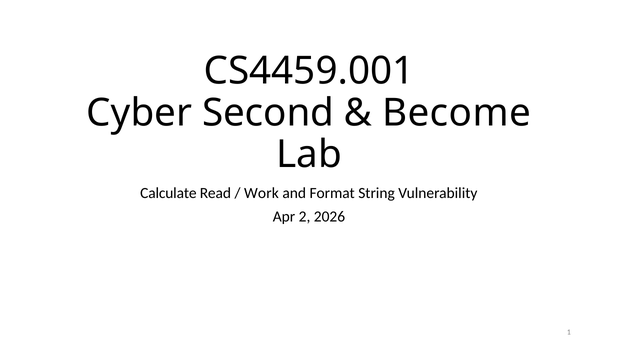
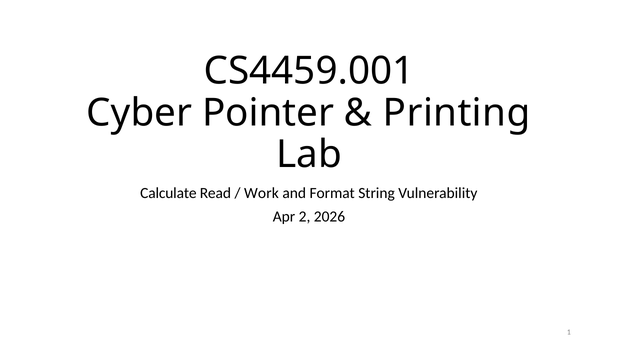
Second: Second -> Pointer (268, 113)
Become: Become -> Printing (457, 113)
